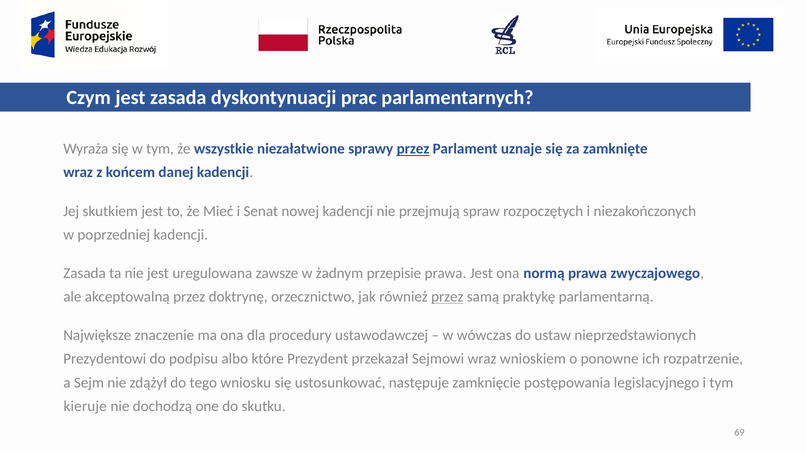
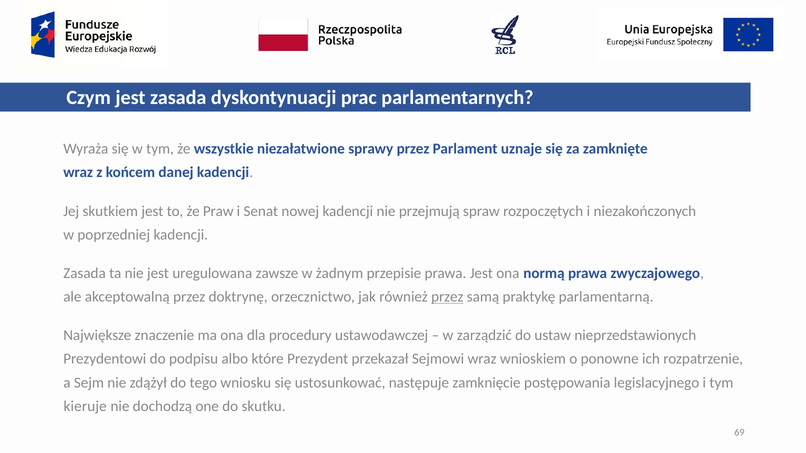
przez underline: present -> none (413, 149)
Mieć: Mieć -> Praw (218, 211)
wówczas: wówczas -> zarządzić (484, 336)
